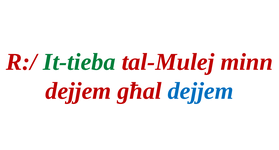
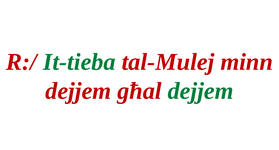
dejjem colour: blue -> green (201, 91)
